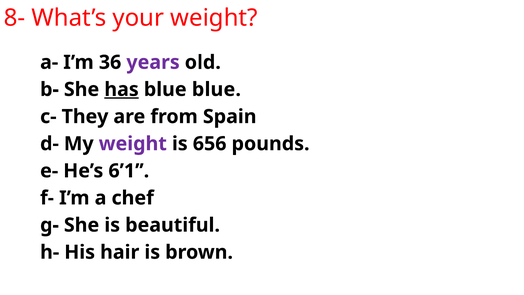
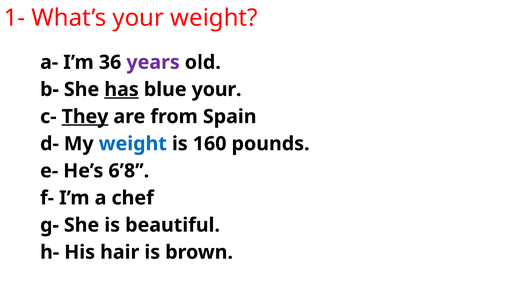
8-: 8- -> 1- (15, 18)
blue blue: blue -> your (217, 89)
They underline: none -> present (85, 117)
weight colour: purple -> blue (133, 144)
656: 656 -> 160 (210, 144)
6’1: 6’1 -> 6’8 (129, 171)
